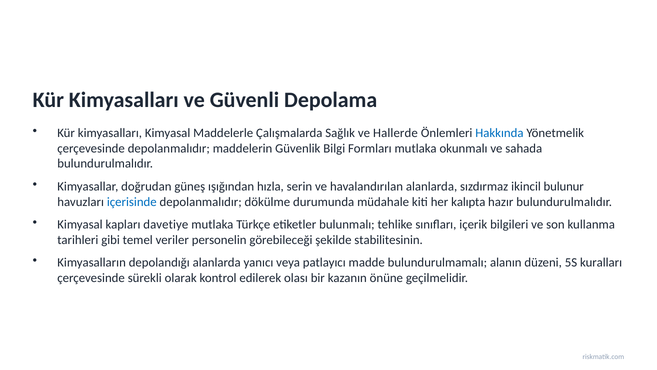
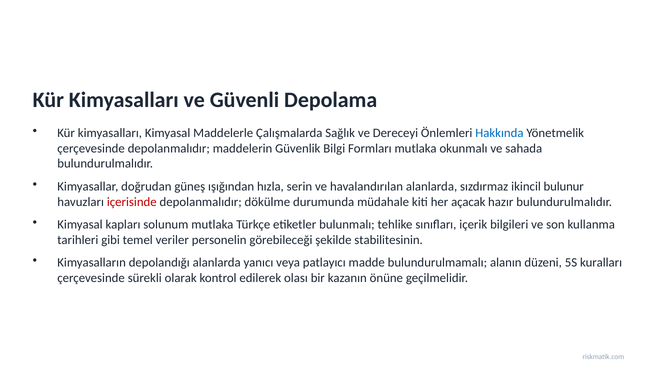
Hallerde: Hallerde -> Dereceyi (395, 133)
içerisinde colour: blue -> red (132, 202)
kalıpta: kalıpta -> açacak (468, 202)
davetiye: davetiye -> solunum (166, 224)
